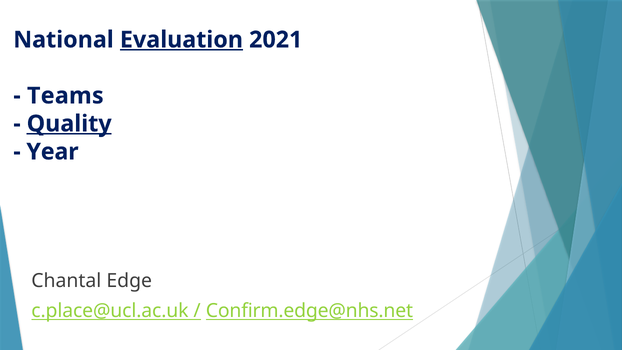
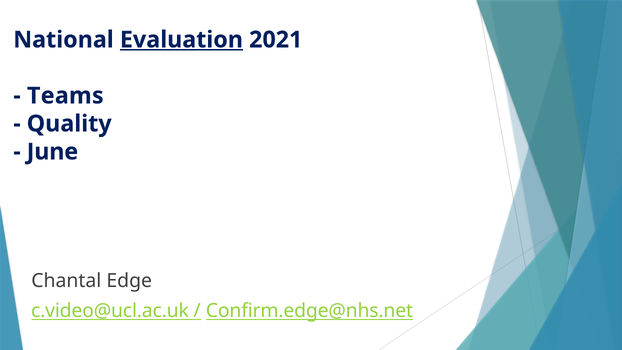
Quality underline: present -> none (69, 124)
Year: Year -> June (52, 152)
c.place@ucl.ac.uk: c.place@ucl.ac.uk -> c.video@ucl.ac.uk (110, 311)
